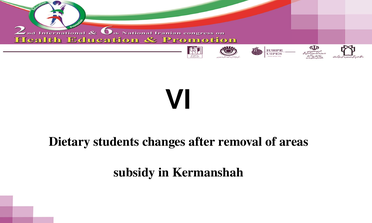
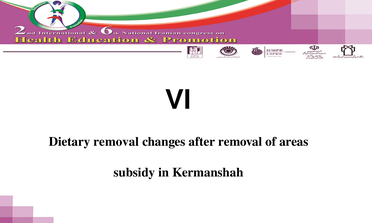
Dietary students: students -> removal (116, 142)
